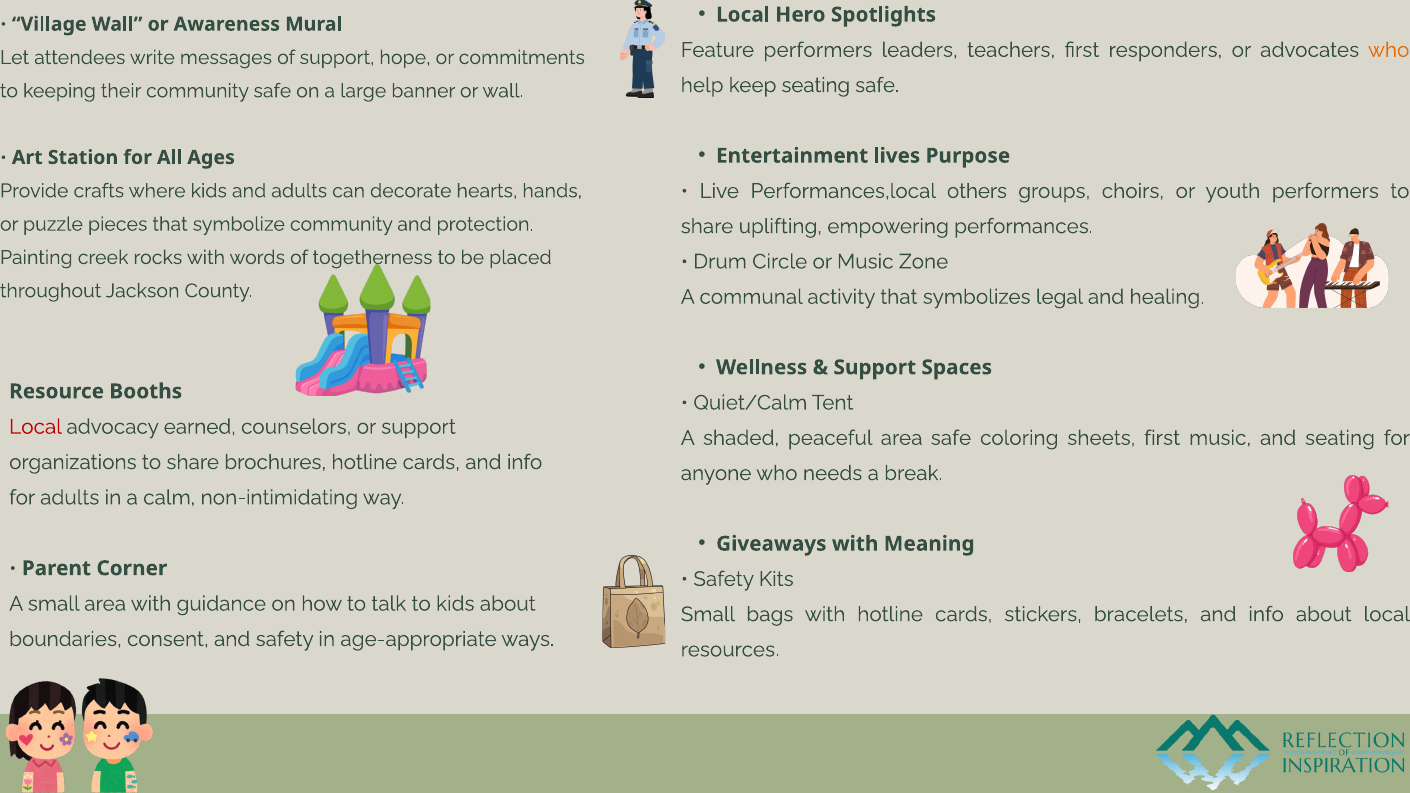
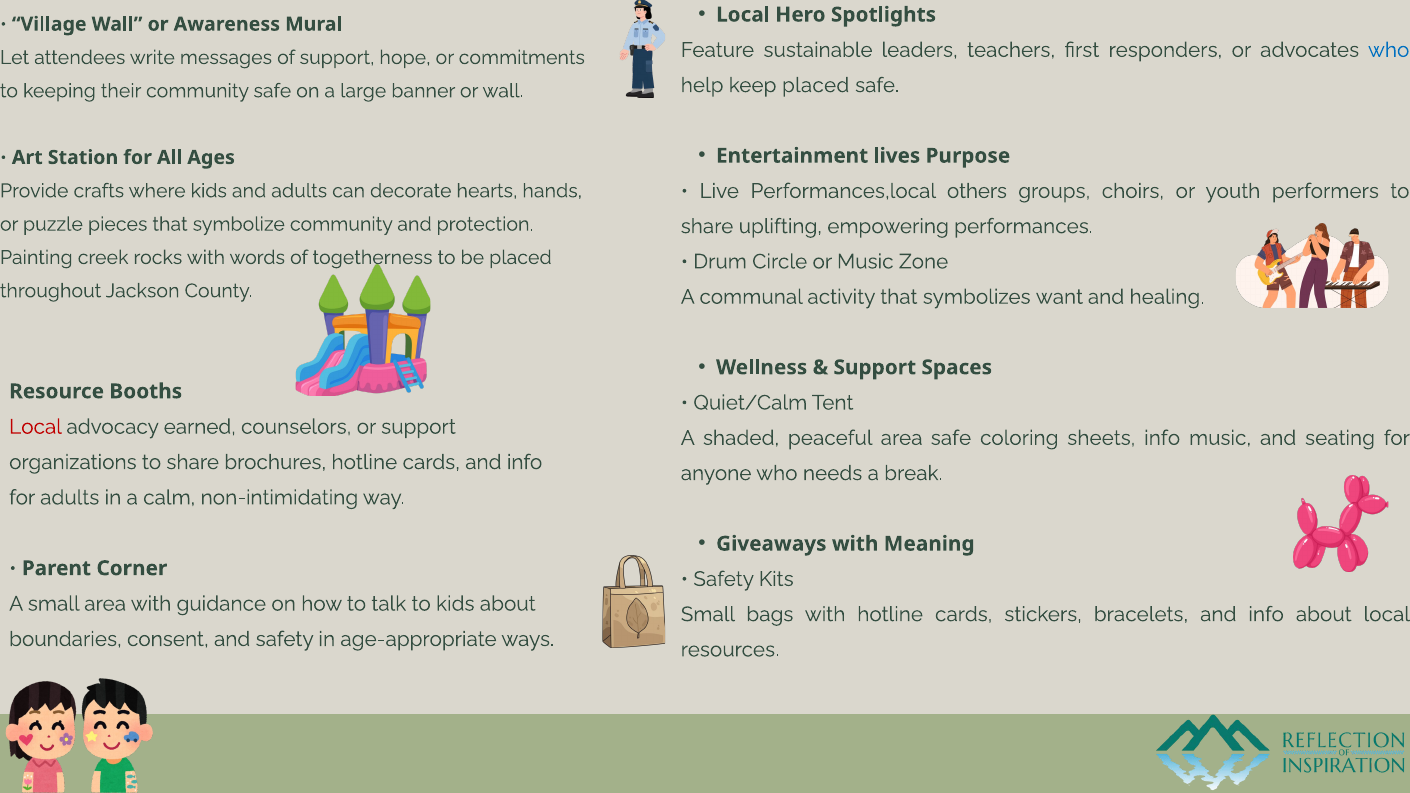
Feature performers: performers -> sustainable (818, 50)
who colour: orange -> blue (1389, 50)
keep seating: seating -> placed (816, 85)
legal: legal -> want (1059, 297)
sheets first: first -> info (1162, 438)
